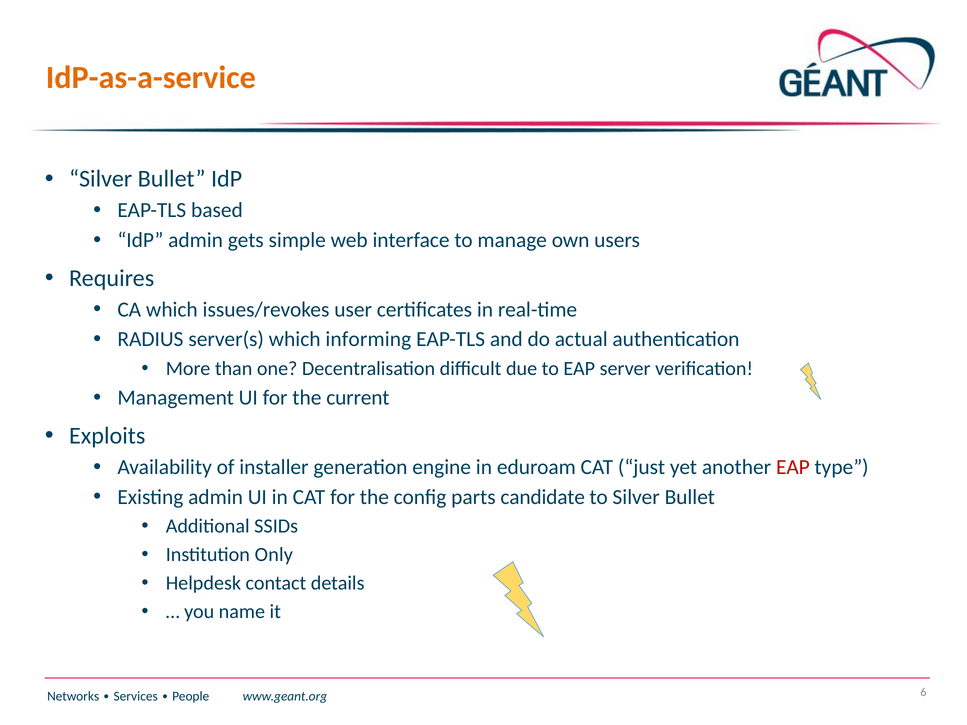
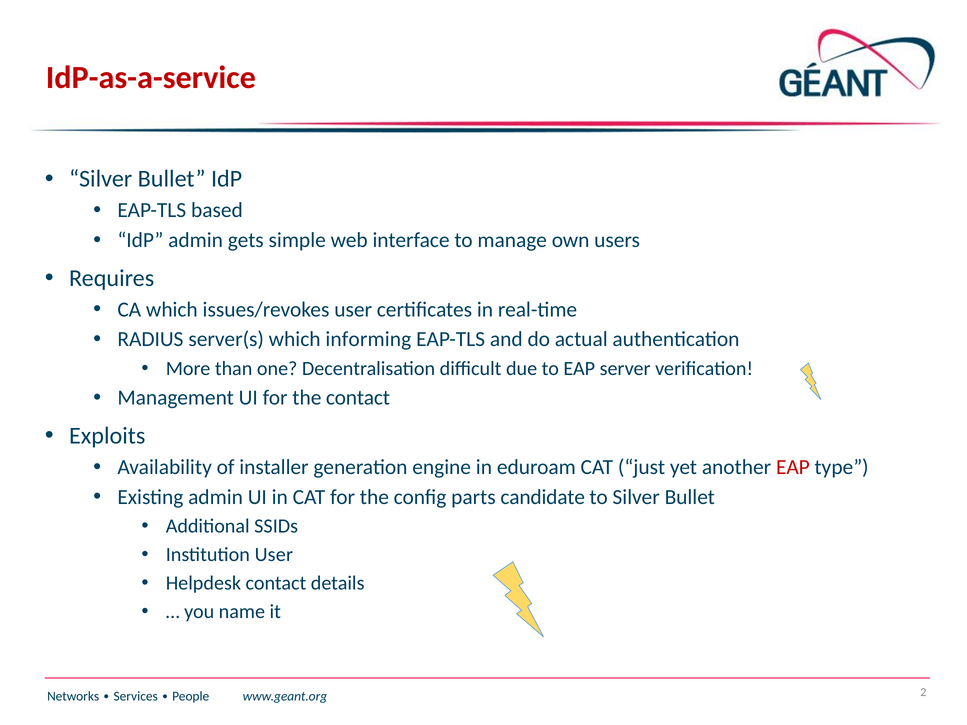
IdP-as-a-service colour: orange -> red (151, 78)
the current: current -> contact (358, 398)
Institution Only: Only -> User (274, 555)
6: 6 -> 2 (923, 693)
